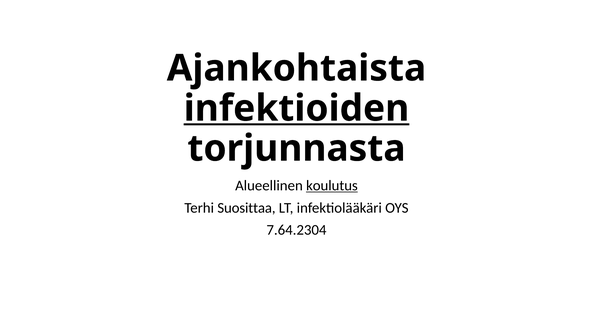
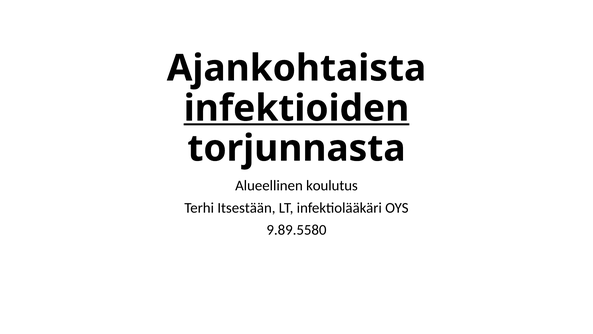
koulutus underline: present -> none (332, 185)
Suosittaa: Suosittaa -> Itsestään (246, 208)
7.64.2304: 7.64.2304 -> 9.89.5580 (296, 230)
